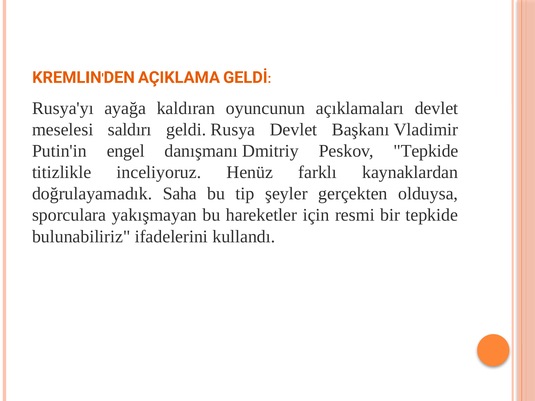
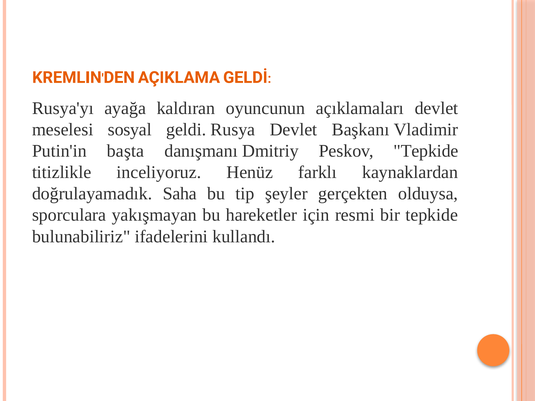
saldırı: saldırı -> sosyal (130, 130)
engel: engel -> başta (125, 151)
